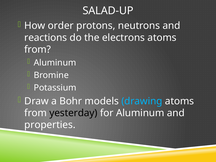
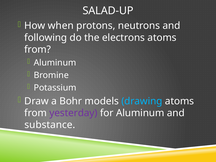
order: order -> when (61, 26)
reactions: reactions -> following (46, 38)
yesterday colour: black -> purple (73, 113)
properties: properties -> substance (50, 125)
